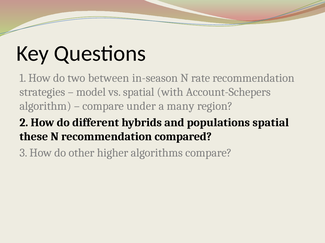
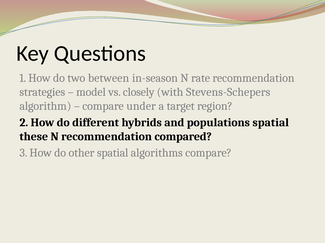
vs spatial: spatial -> closely (139, 92)
Account-Schepers: Account-Schepers -> Stevens-Schepers (228, 92)
many: many -> target (181, 106)
other higher: higher -> spatial (113, 153)
